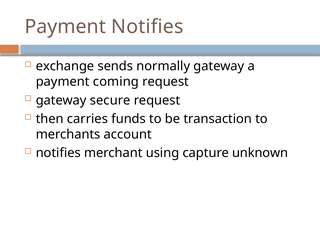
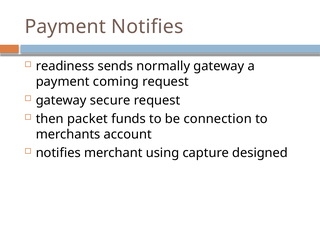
exchange: exchange -> readiness (65, 66)
carries: carries -> packet (87, 119)
transaction: transaction -> connection (218, 119)
unknown: unknown -> designed (260, 153)
